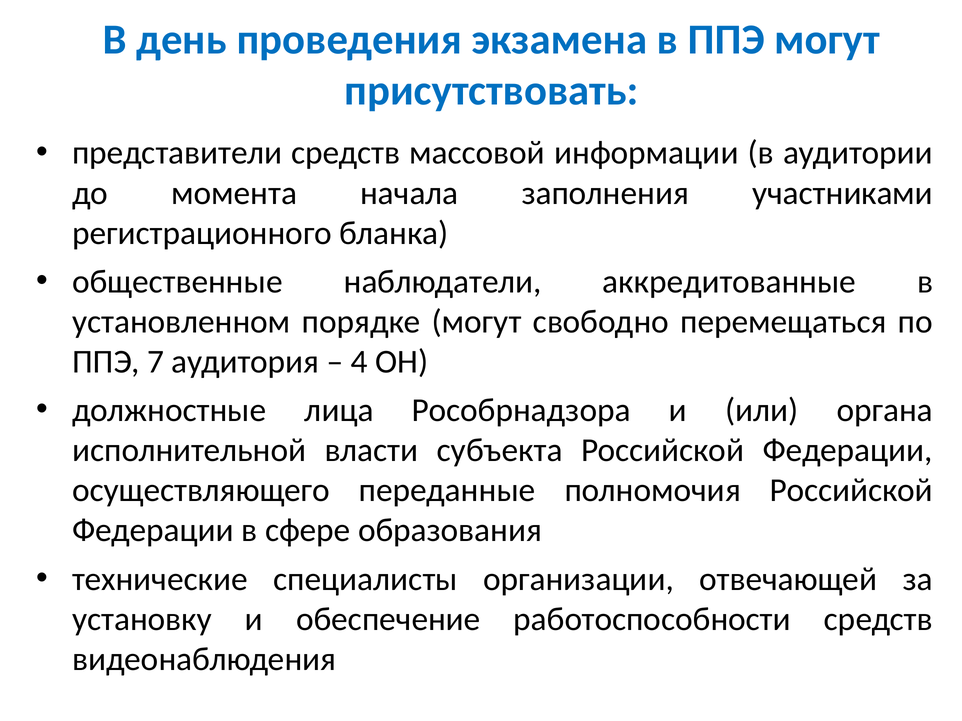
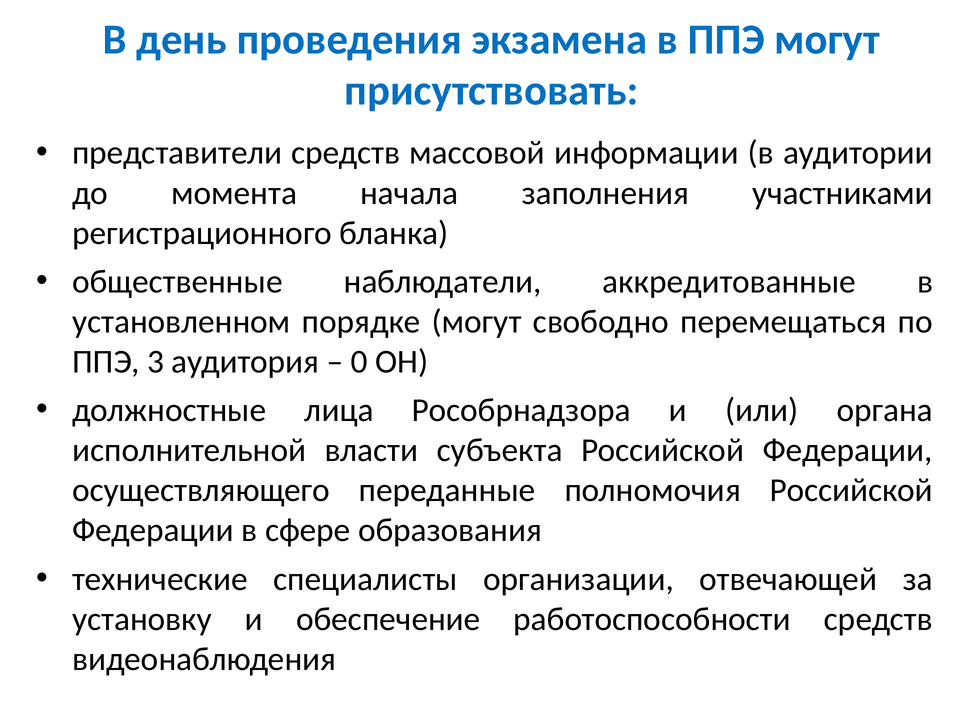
7: 7 -> 3 (156, 362)
4: 4 -> 0 (359, 362)
